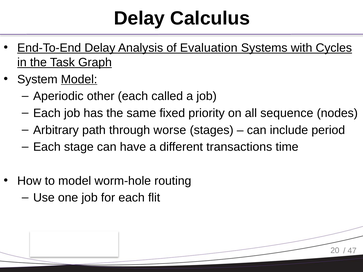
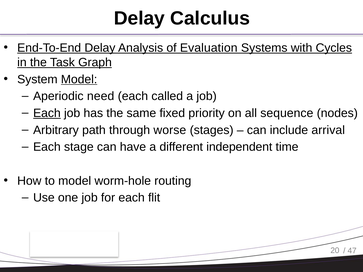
other: other -> need (101, 96)
Each underline: none -> present (47, 113)
period: period -> arrival (328, 130)
transactions: transactions -> independent (239, 147)
